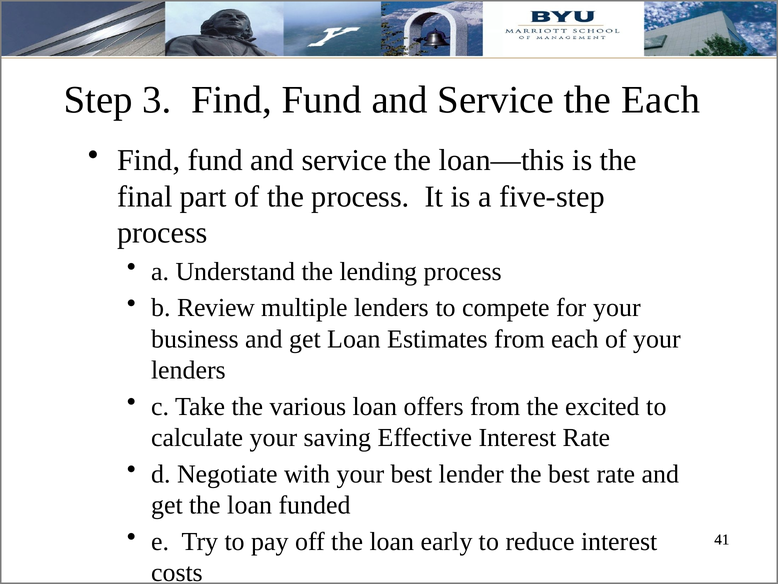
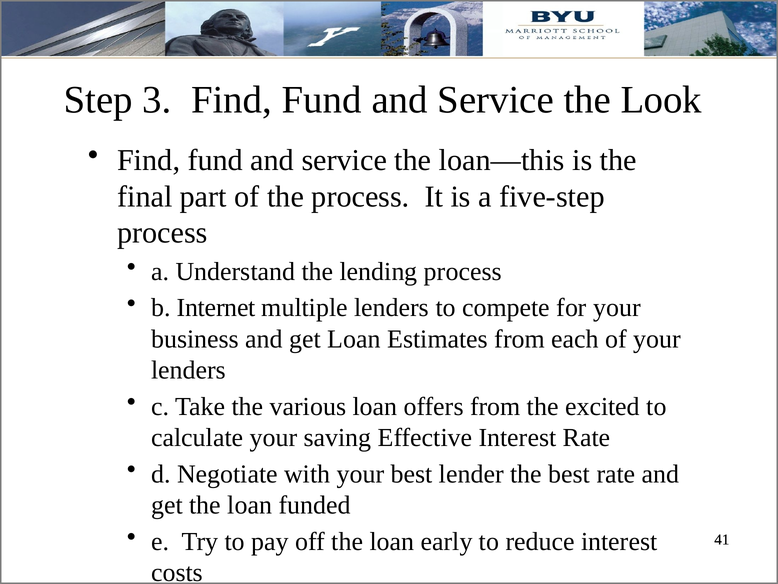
the Each: Each -> Look (661, 100)
Review: Review -> Internet (216, 308)
